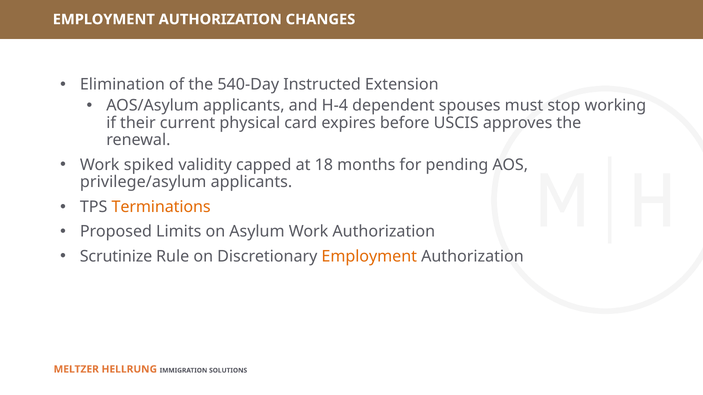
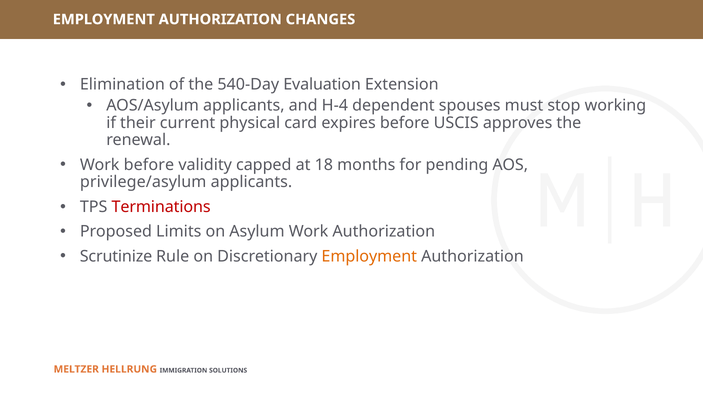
Instructed: Instructed -> Evaluation (322, 84)
Work spiked: spiked -> before (149, 165)
Terminations colour: orange -> red (161, 207)
